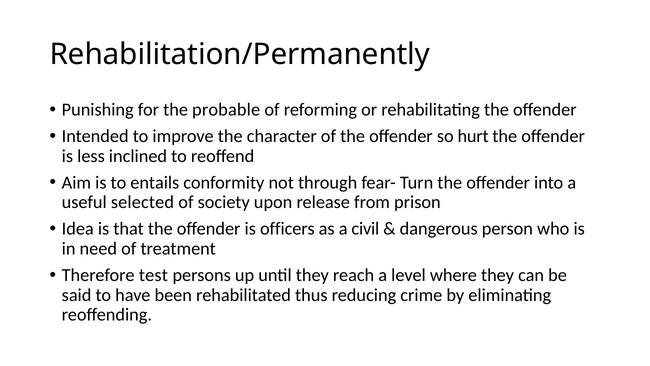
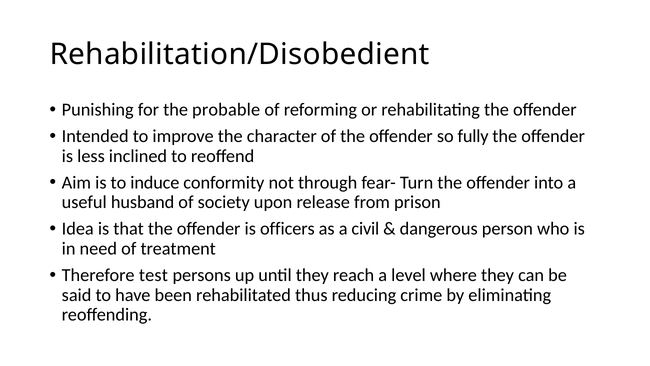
Rehabilitation/Permanently: Rehabilitation/Permanently -> Rehabilitation/Disobedient (240, 55)
hurt: hurt -> fully (473, 136)
entails: entails -> induce (155, 182)
selected: selected -> husband (143, 202)
